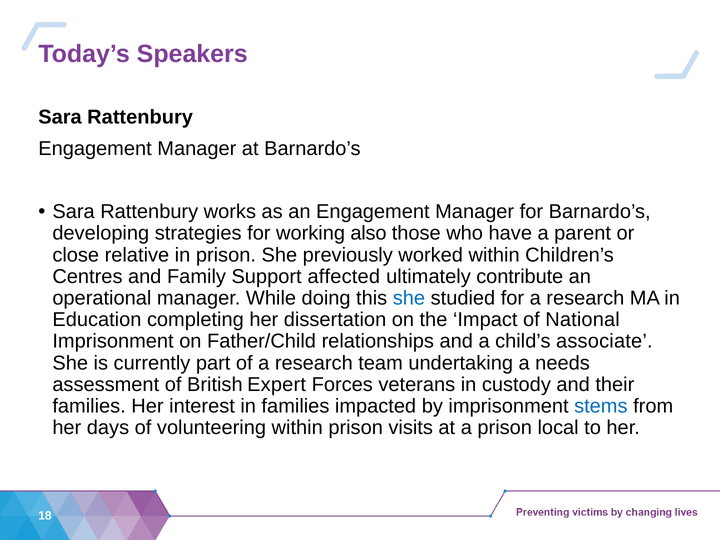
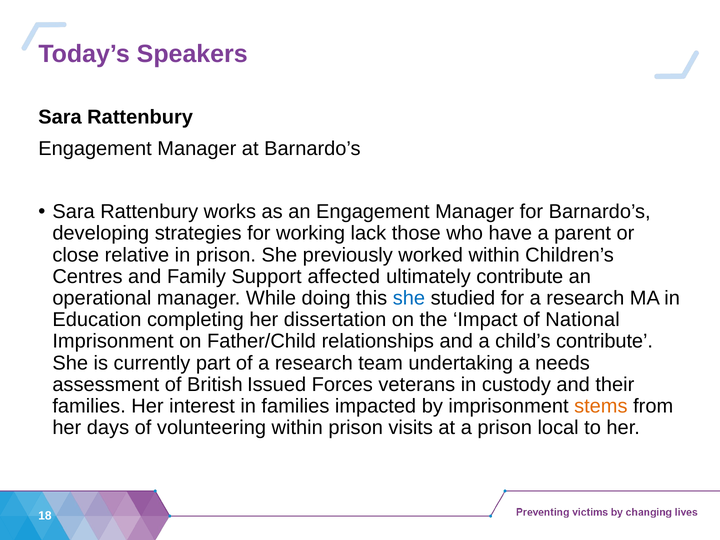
also: also -> lack (368, 233)
child’s associate: associate -> contribute (604, 341)
Expert: Expert -> Issued (277, 385)
stems colour: blue -> orange (601, 406)
